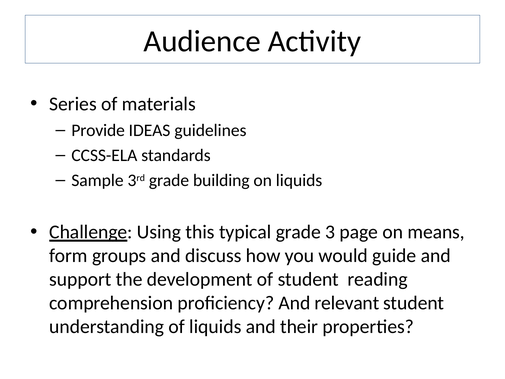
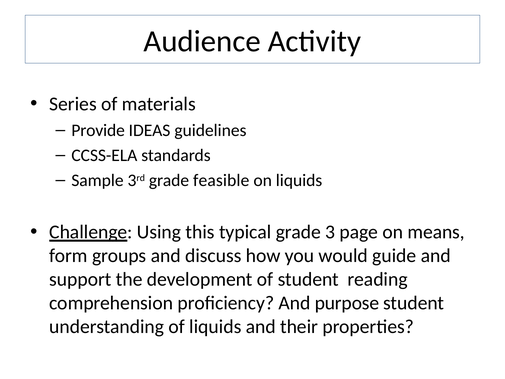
building: building -> feasible (221, 180)
relevant: relevant -> purpose (347, 303)
